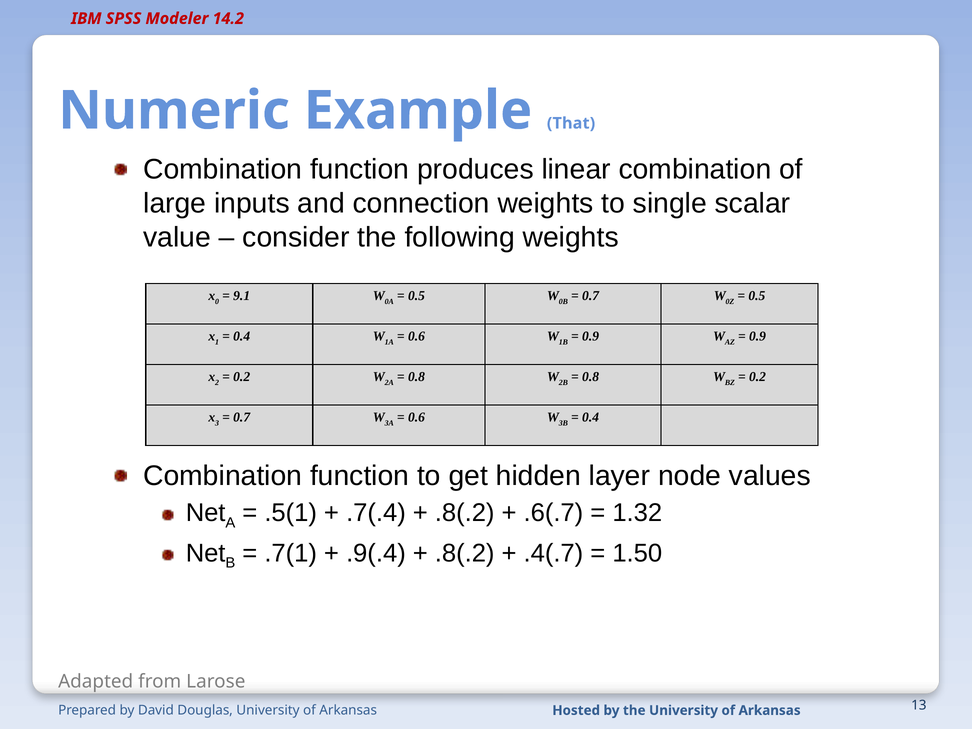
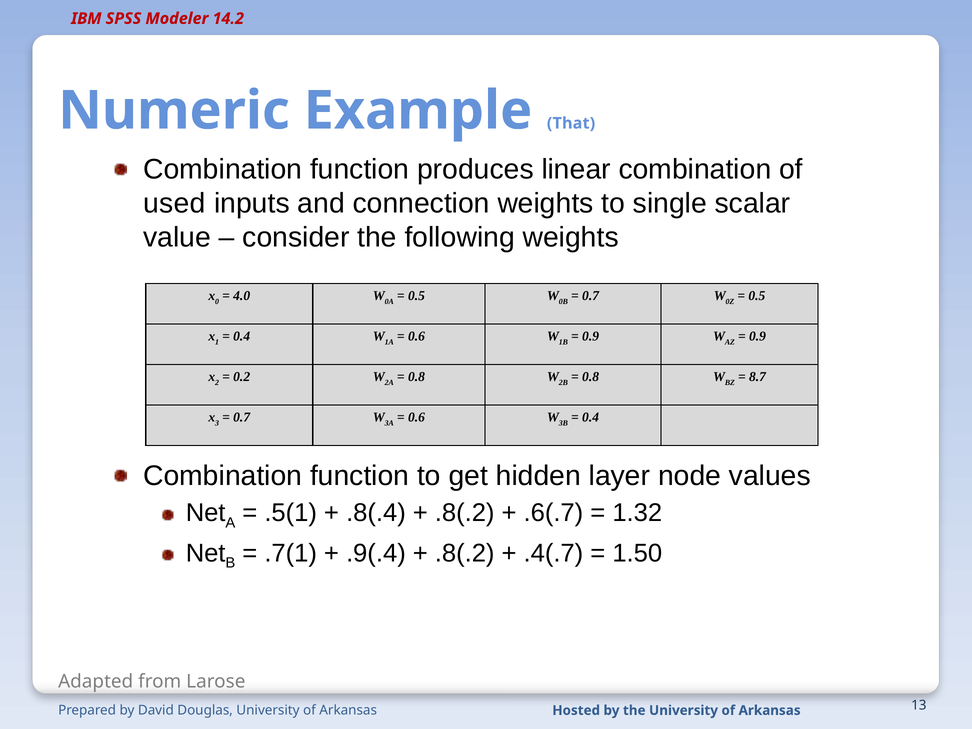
large: large -> used (175, 204)
9.1: 9.1 -> 4.0 (242, 296)
0.2: 0.2 -> 8.7 (758, 377)
.7(.4: .7(.4 -> .8(.4 (376, 513)
